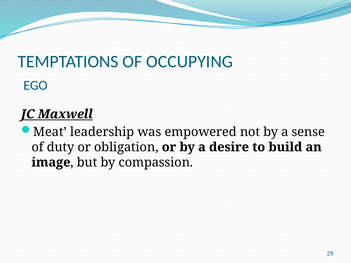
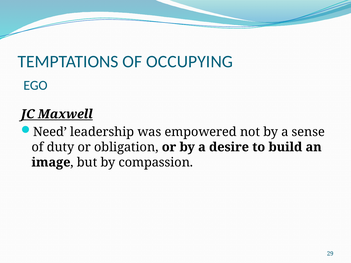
Meat: Meat -> Need (50, 132)
